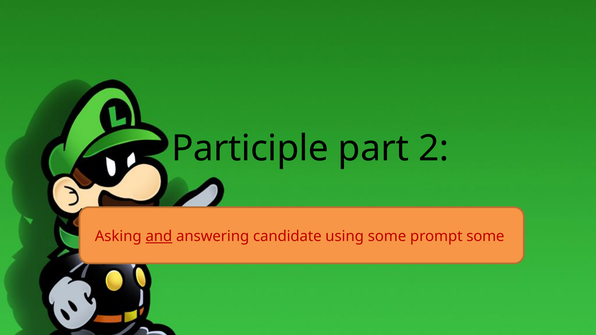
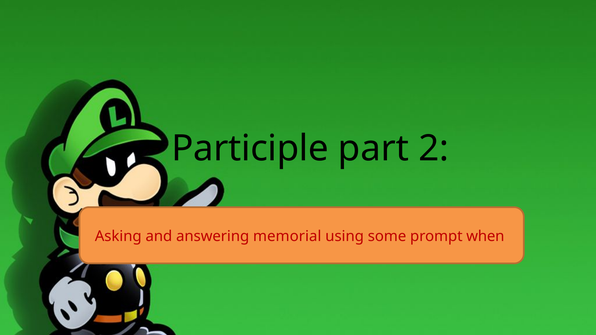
and underline: present -> none (159, 237)
candidate: candidate -> memorial (287, 237)
prompt some: some -> when (485, 237)
